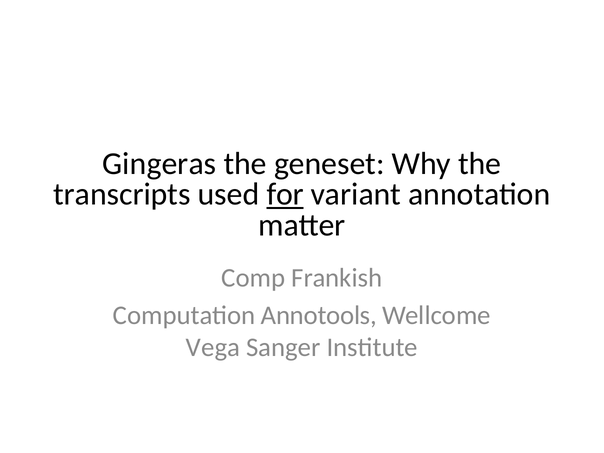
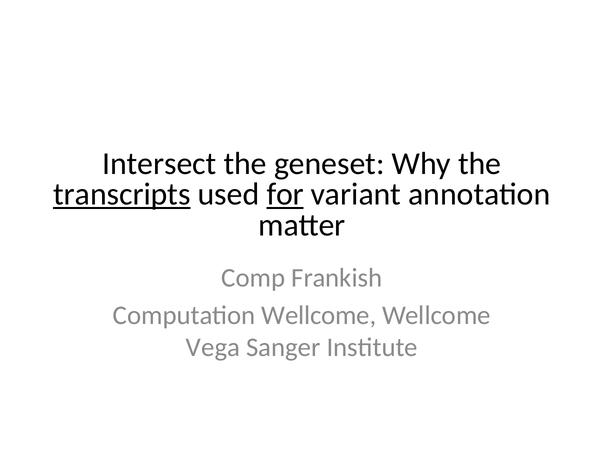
Gingeras: Gingeras -> Intersect (159, 164)
transcripts underline: none -> present (122, 194)
Computation Annotools: Annotools -> Wellcome (319, 315)
